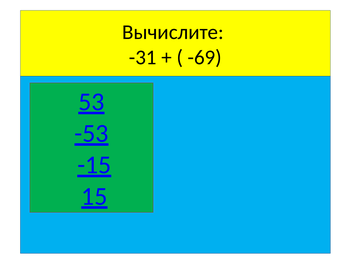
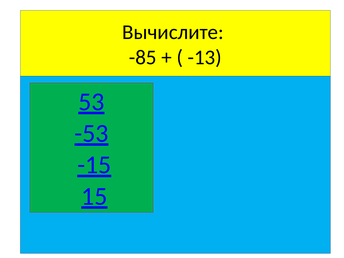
-31: -31 -> -85 (143, 57)
-69: -69 -> -13 (205, 57)
